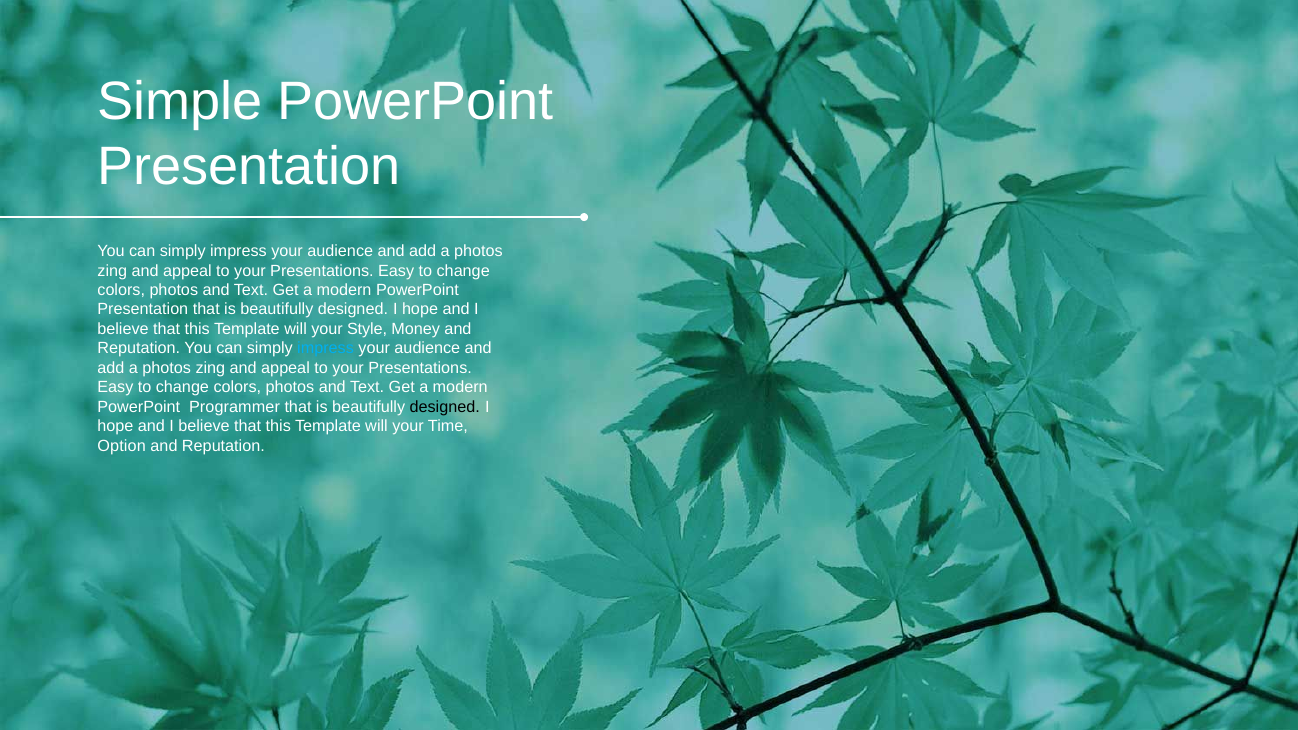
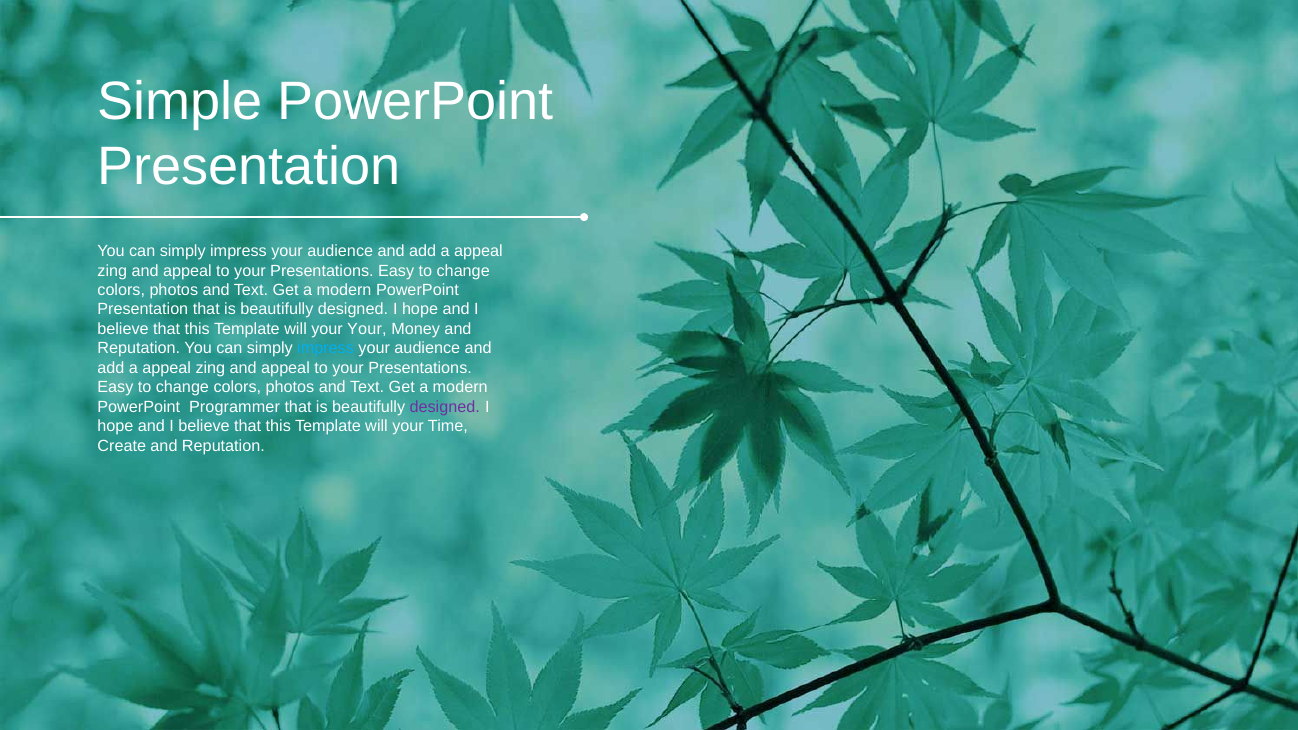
photos: photos -> appeal (478, 251)
your Style: Style -> Your (367, 329)
photos: photos -> appeal (167, 368)
designed colour: black -> purple (445, 407)
Option: Option -> Create (122, 446)
